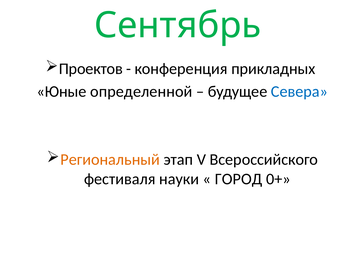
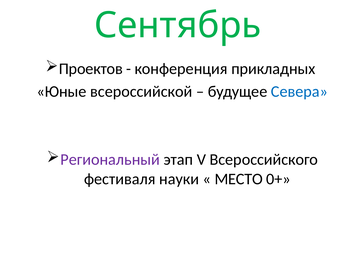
определенной: определенной -> всероссийской (141, 92)
Региональный colour: orange -> purple (110, 160)
ГОРОД: ГОРОД -> МЕСТО (239, 179)
